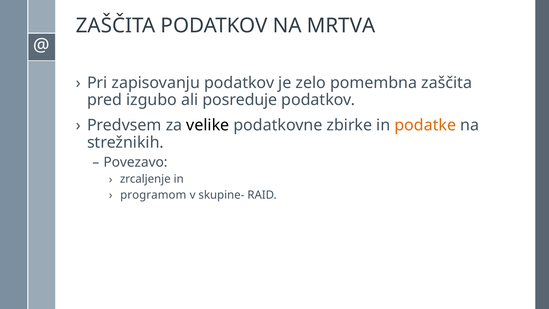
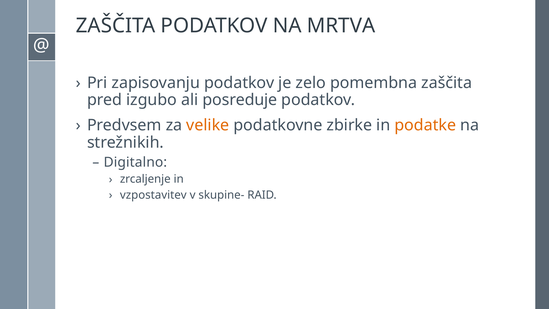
velike colour: black -> orange (208, 125)
Povezavo: Povezavo -> Digitalno (135, 162)
programom: programom -> vzpostavitev (153, 195)
